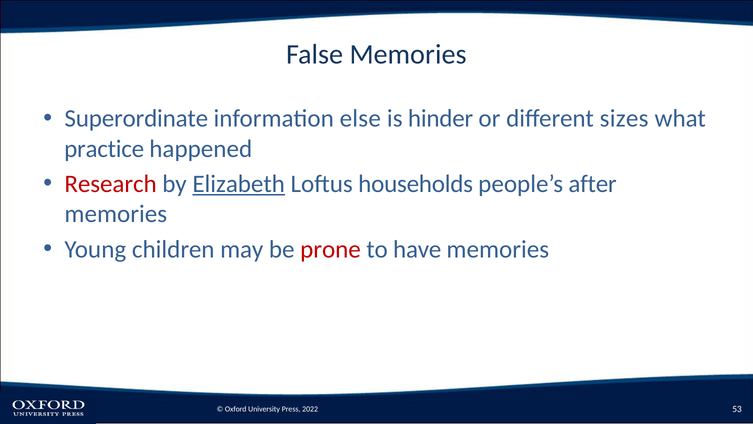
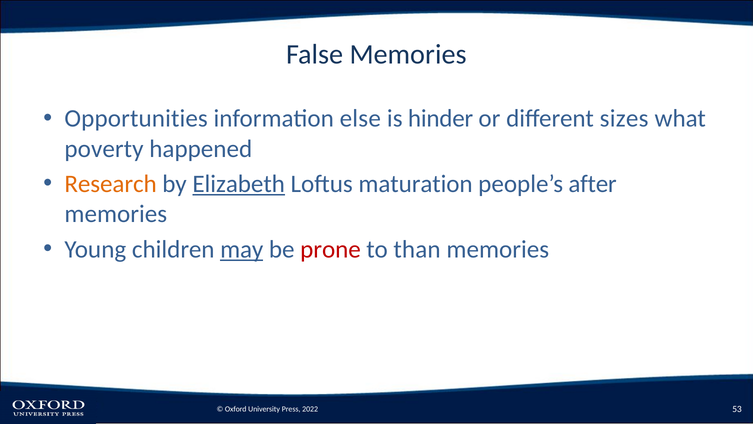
Superordinate: Superordinate -> Opportunities (136, 118)
practice: practice -> poverty (104, 149)
Research colour: red -> orange (111, 184)
households: households -> maturation (416, 184)
may underline: none -> present (242, 249)
have: have -> than (417, 249)
